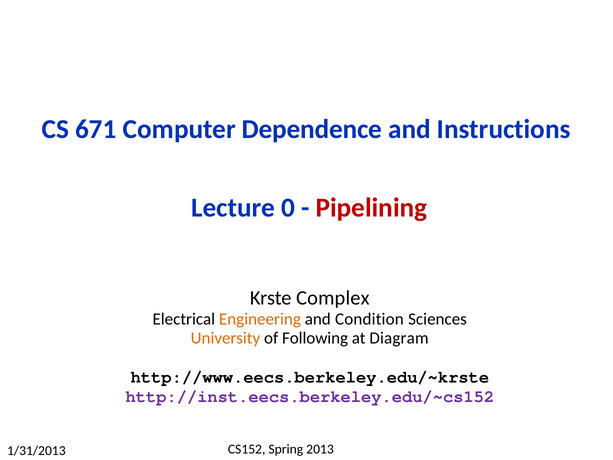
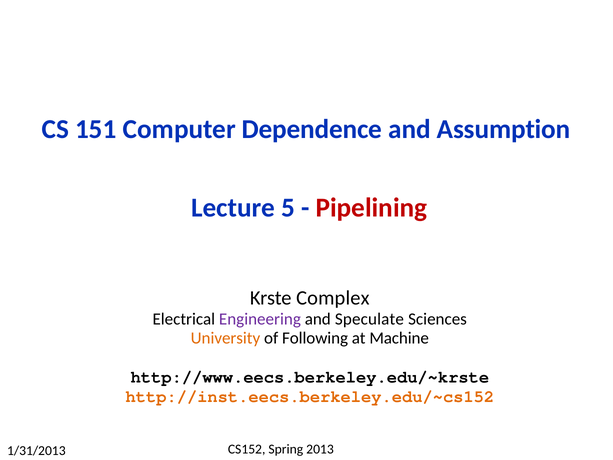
671: 671 -> 151 (96, 129)
Instructions: Instructions -> Assumption (504, 129)
0: 0 -> 5 (288, 208)
Engineering colour: orange -> purple (260, 319)
Condition: Condition -> Speculate (369, 319)
Diagram: Diagram -> Machine (399, 338)
http://inst.eecs.berkeley.edu/~cs152 colour: purple -> orange (310, 396)
